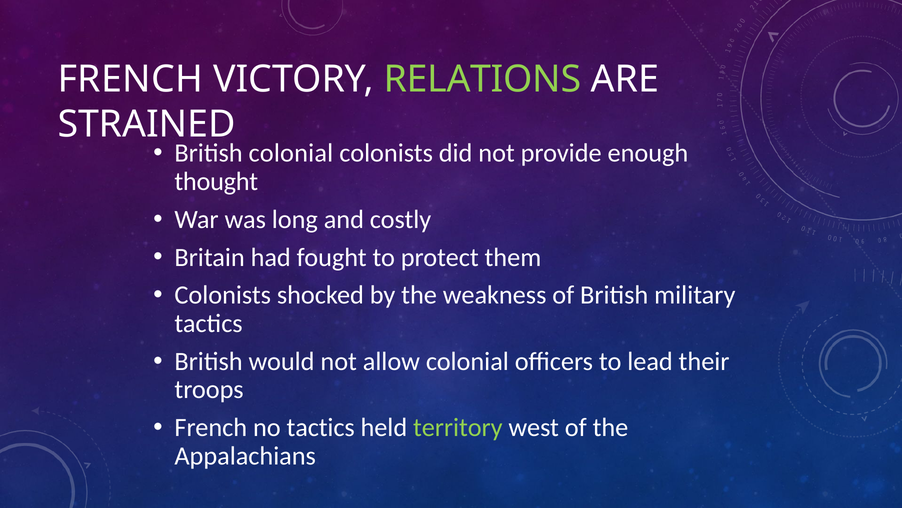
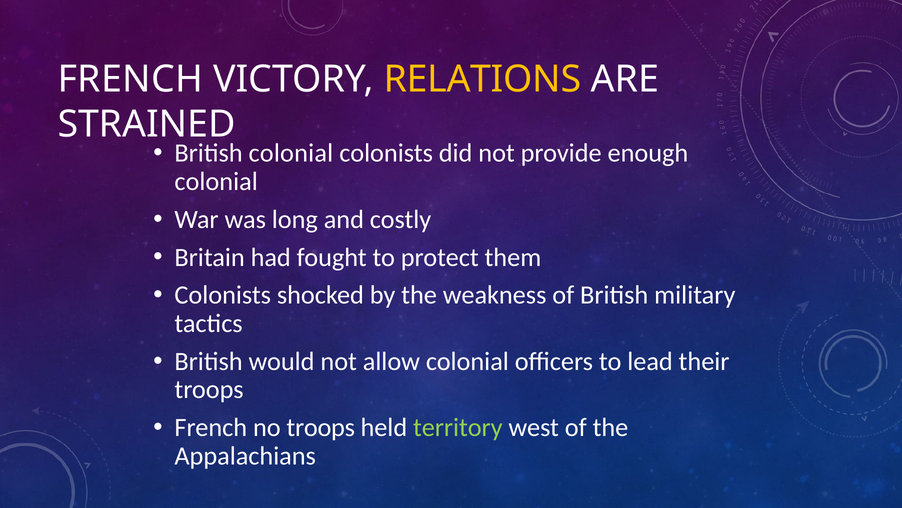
RELATIONS colour: light green -> yellow (483, 79)
thought: thought -> colonial (216, 181)
no tactics: tactics -> troops (321, 427)
